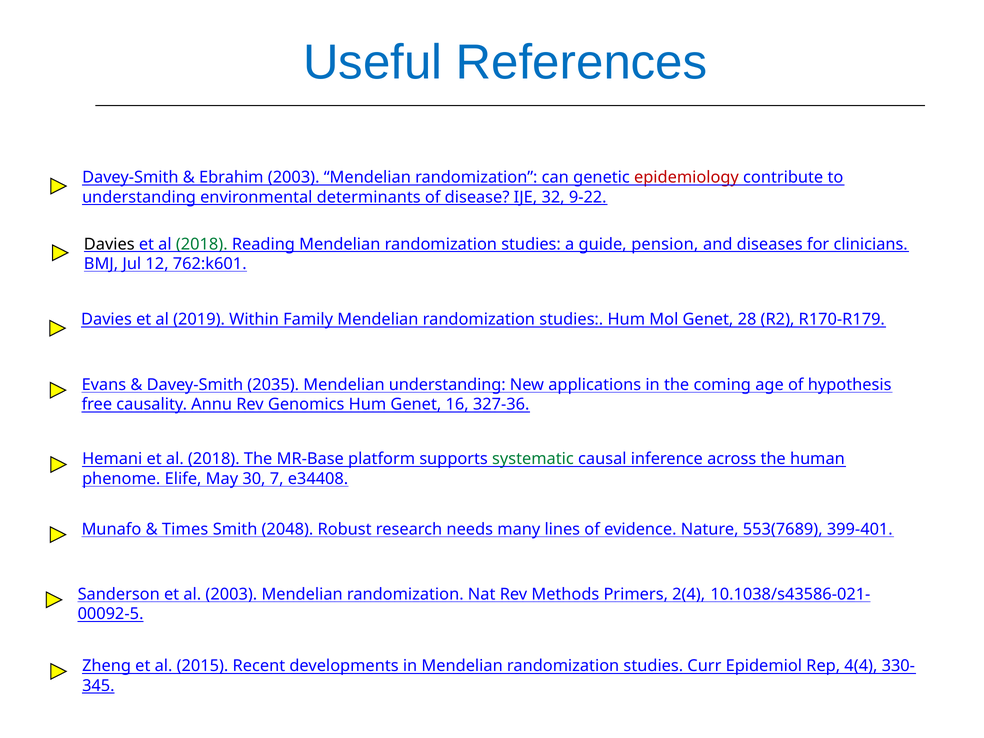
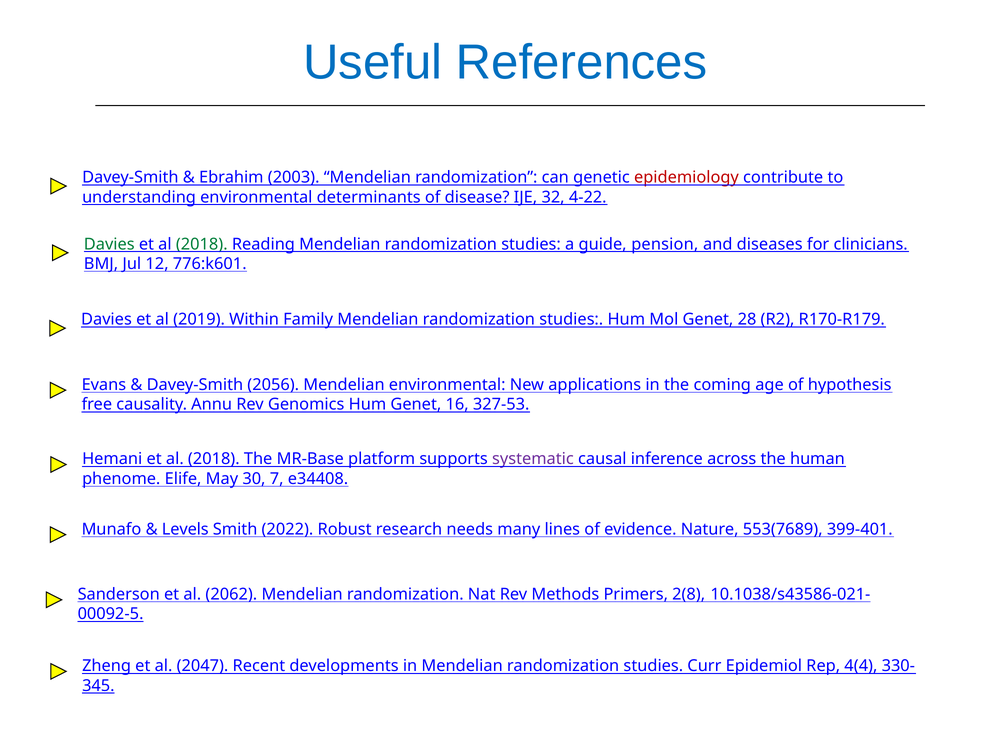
9-22: 9-22 -> 4-22 (588, 197)
Davies colour: black -> green (109, 244)
762:k601: 762:k601 -> 776:k601 (210, 264)
2035: 2035 -> 2056 (273, 385)
Mendelian understanding: understanding -> environmental (447, 385)
327-36: 327-36 -> 327-53 (501, 404)
systematic colour: green -> purple (533, 459)
Times: Times -> Levels (185, 529)
2048: 2048 -> 2022 (287, 529)
al 2003: 2003 -> 2062 (231, 594)
2(4: 2(4 -> 2(8 (689, 594)
2015: 2015 -> 2047 (202, 666)
